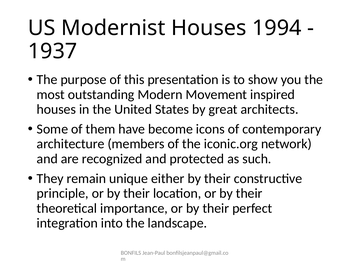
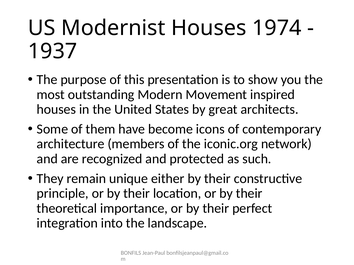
1994: 1994 -> 1974 (277, 28)
